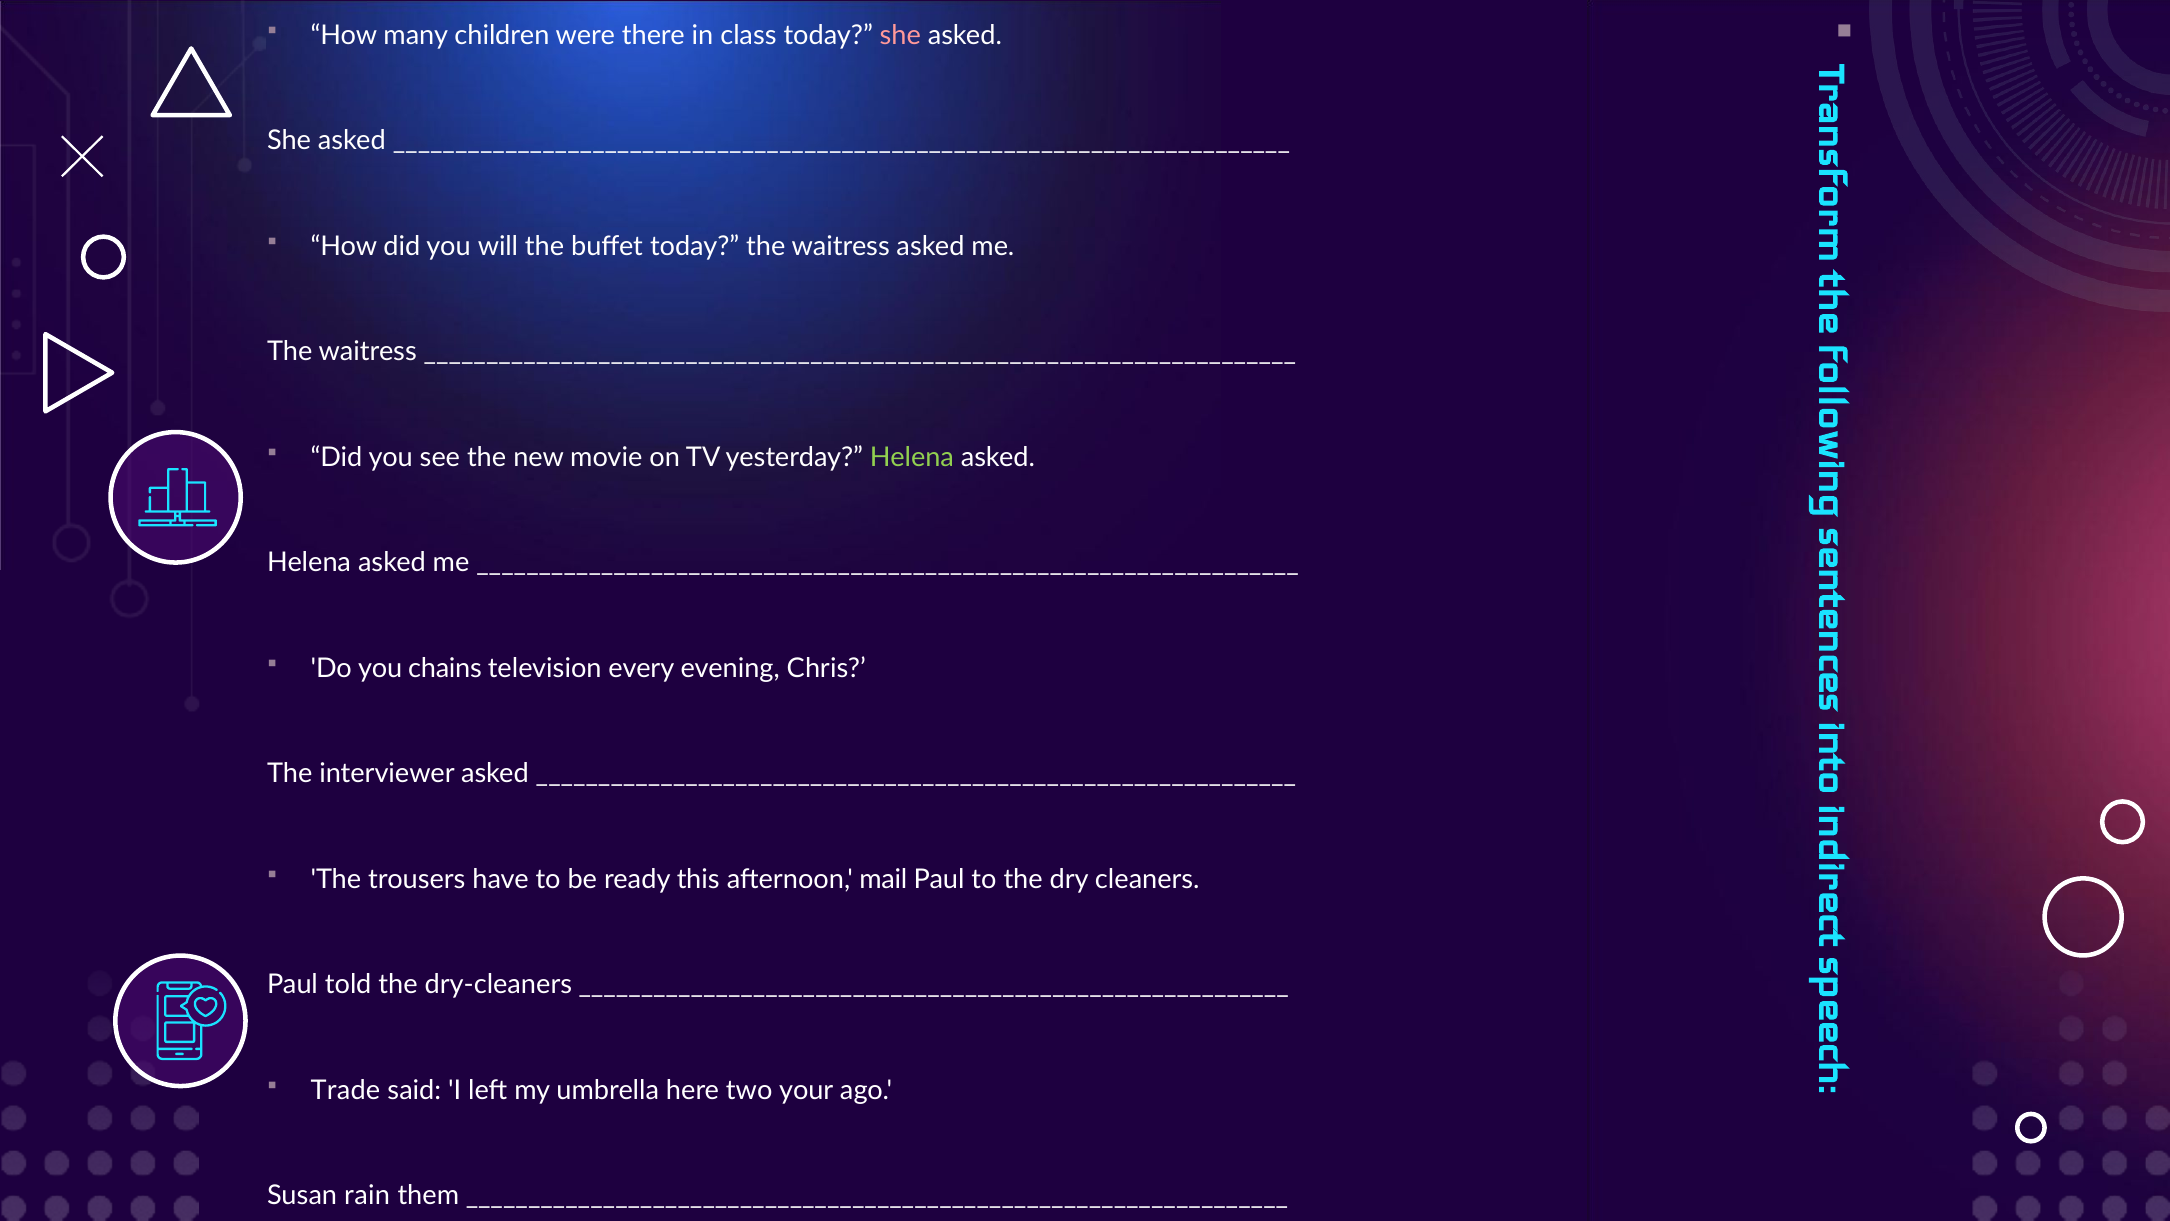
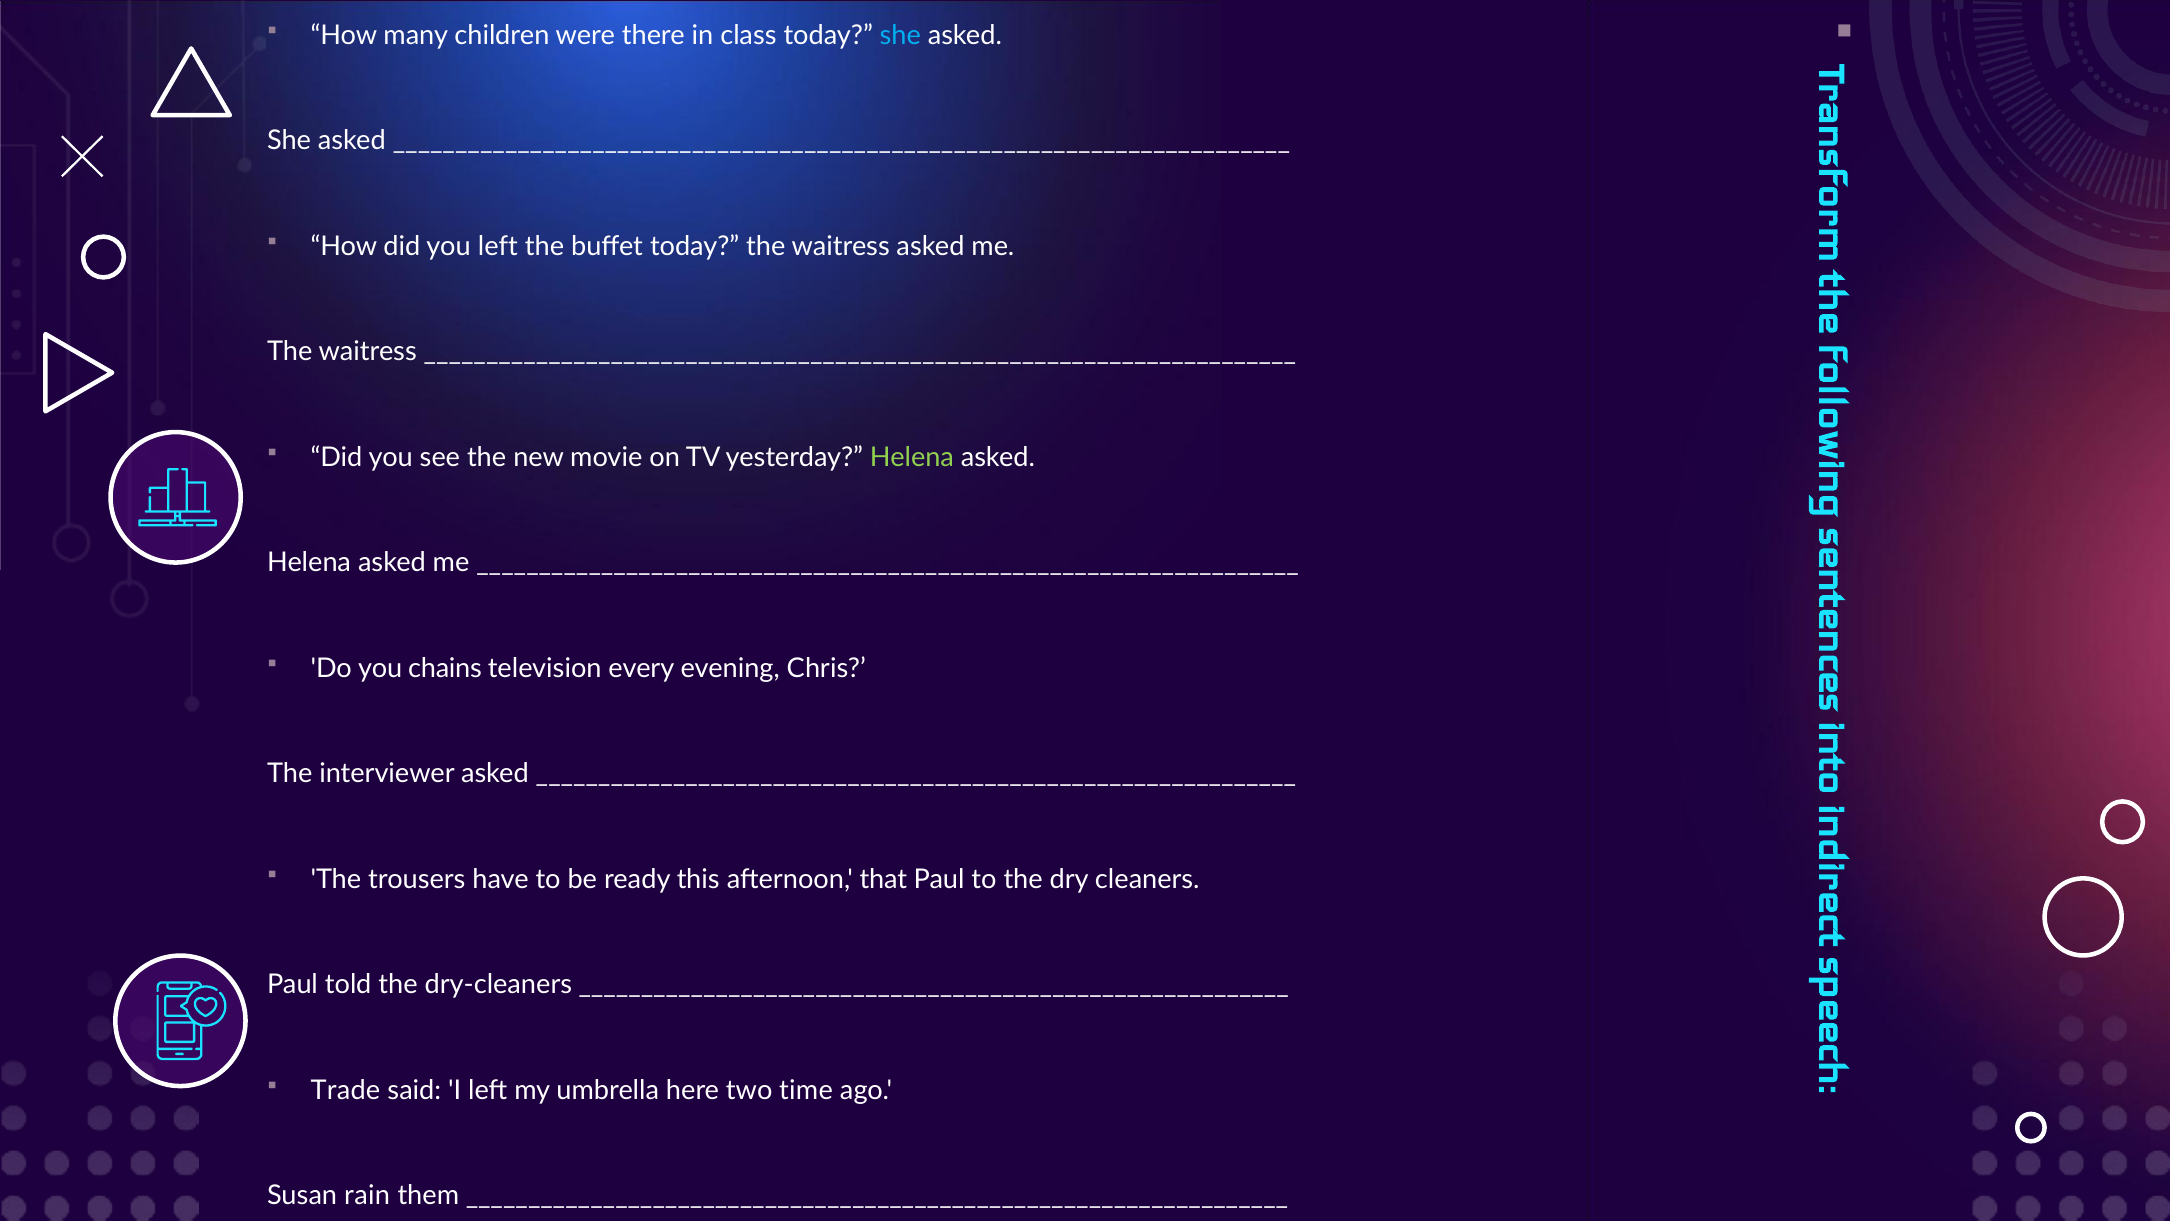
she colour: pink -> light blue (900, 36)
you will: will -> left (498, 246)
mail: mail -> that (883, 879)
your: your -> time (806, 1090)
